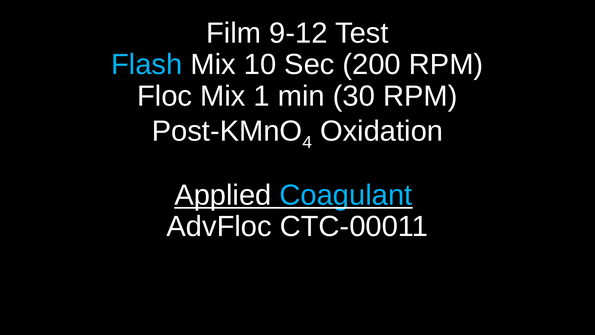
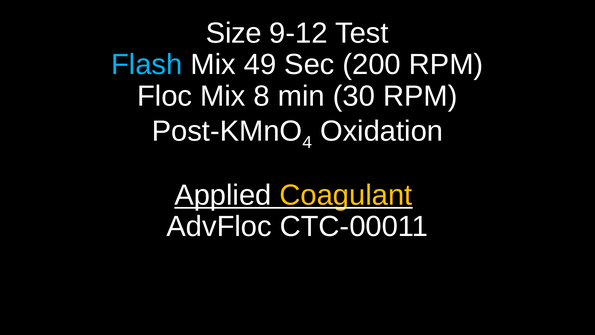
Film: Film -> Size (234, 33)
10: 10 -> 49 (260, 64)
1: 1 -> 8 (262, 96)
Coagulant colour: light blue -> yellow (346, 195)
